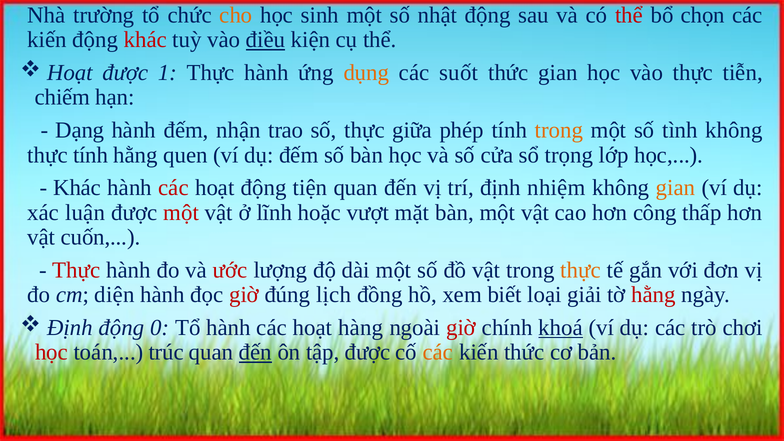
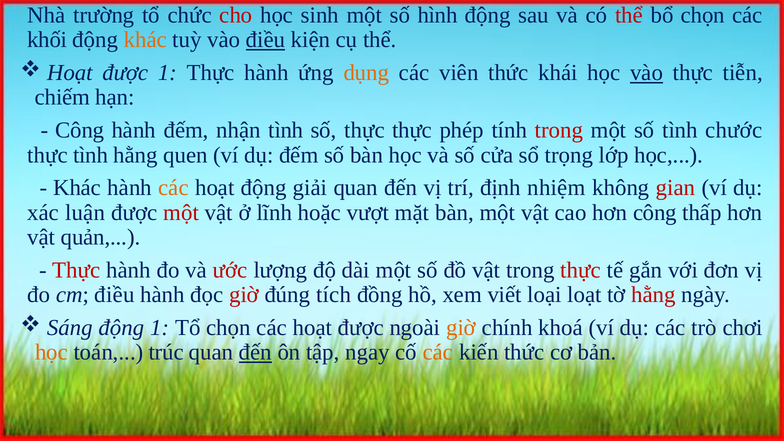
cho colour: orange -> red (236, 15)
nhật: nhật -> hình (438, 15)
kiến: kiến -> khối (47, 40)
khác colour: red -> orange (145, 40)
suốt: suốt -> viên (459, 73)
thức gian: gian -> khái (558, 73)
vào underline: none -> present (647, 73)
Dạng: Dạng -> Công (80, 130)
nhận trao: trao -> tình (286, 130)
thực giữa: giữa -> thực (412, 130)
trong colour: orange -> red (559, 130)
tình không: không -> chước (734, 130)
thực tính: tính -> tình (91, 155)
các colour: red -> orange (173, 188)
tiện: tiện -> giải (310, 188)
gian colour: orange -> red (675, 188)
cuốn: cuốn -> quản (101, 237)
thực colour: orange -> red (581, 270)
cm diện: diện -> điều (114, 295)
lịch: lịch -> tích (333, 295)
biết: biết -> viết (505, 295)
giải: giải -> loạt (584, 295)
Định: Định -> Sáng (70, 328)
động 0: 0 -> 1 (160, 328)
Tổ hành: hành -> chọn (229, 328)
các hoạt hàng: hàng -> được (361, 328)
giờ colour: red -> orange (461, 328)
khoá underline: present -> none (561, 328)
học colour: red -> orange (52, 352)
tập được: được -> ngay (367, 352)
